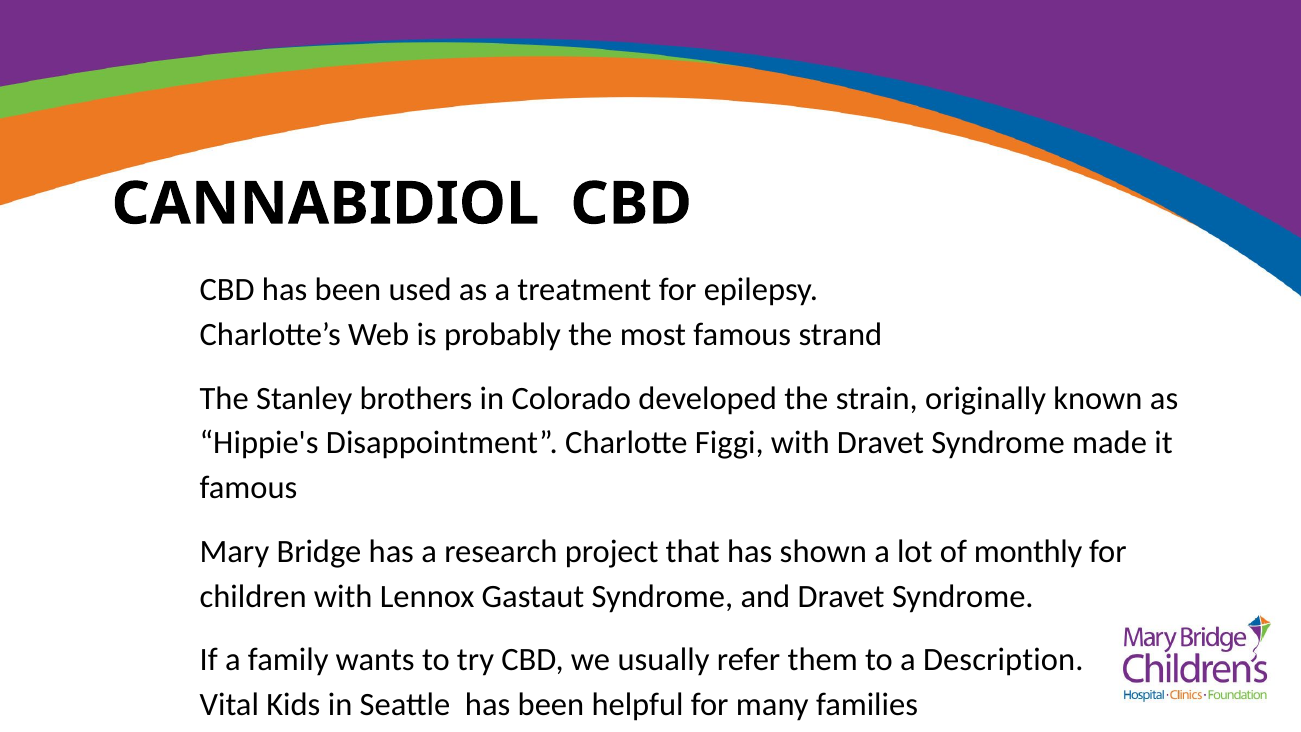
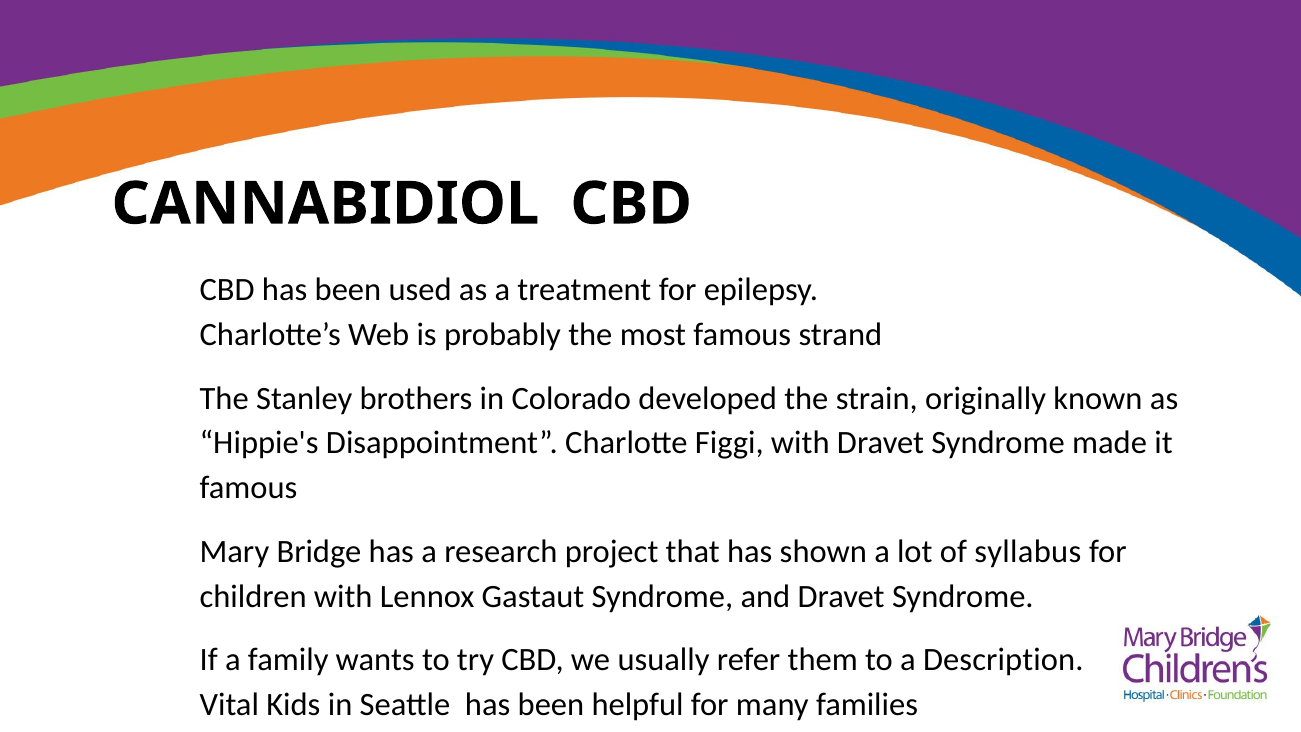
monthly: monthly -> syllabus (1028, 552)
